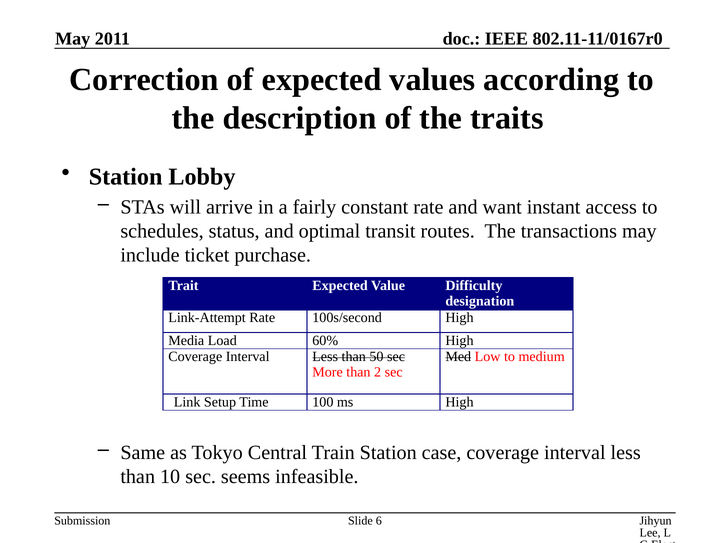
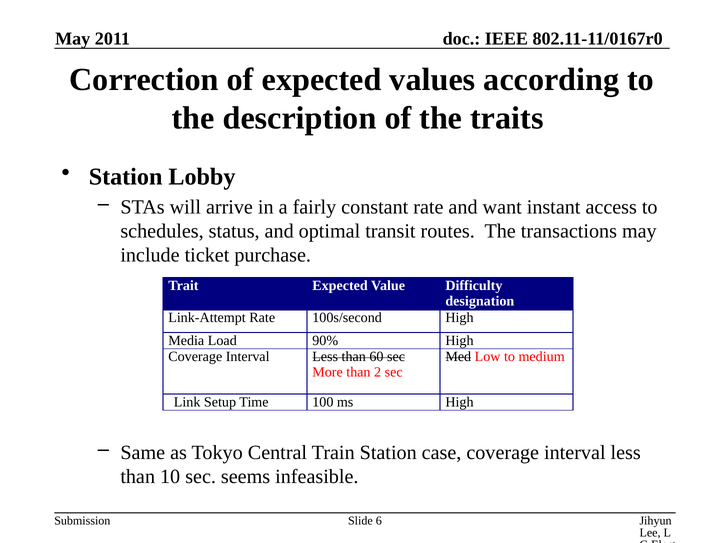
60%: 60% -> 90% (325, 340)
50: 50 -> 60 (376, 357)
